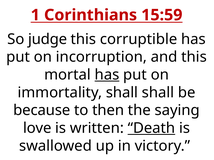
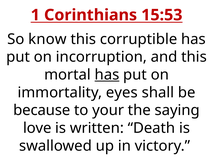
15:59: 15:59 -> 15:53 (162, 15)
judge: judge -> know (47, 39)
immortality shall: shall -> eyes (122, 93)
then: then -> your (108, 111)
Death underline: present -> none (151, 128)
